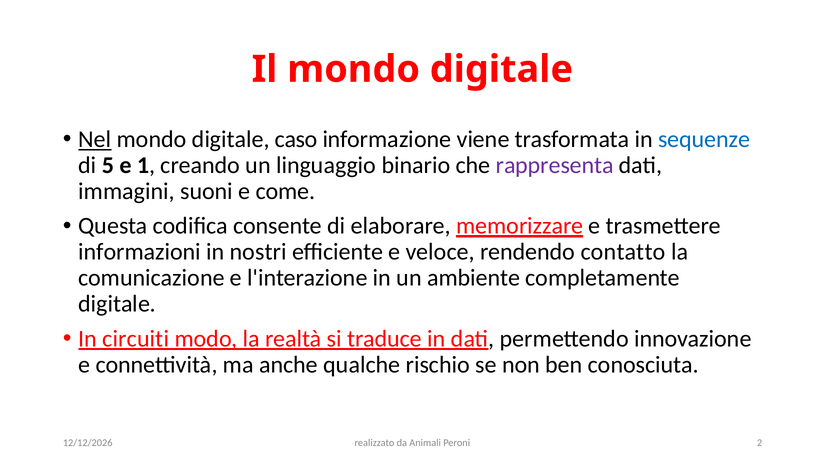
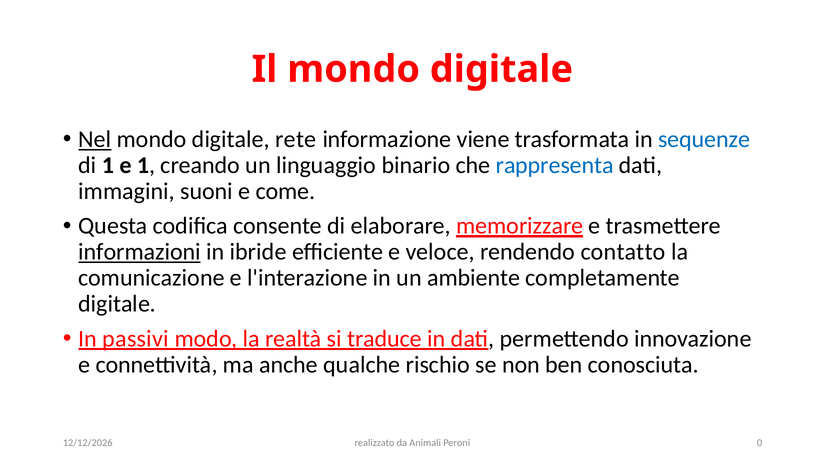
caso: caso -> rete (296, 139)
di 5: 5 -> 1 (108, 165)
rappresenta colour: purple -> blue (555, 165)
informazioni underline: none -> present (140, 252)
nostri: nostri -> ibride (258, 252)
circuiti: circuiti -> passivi (136, 339)
2: 2 -> 0 (760, 443)
